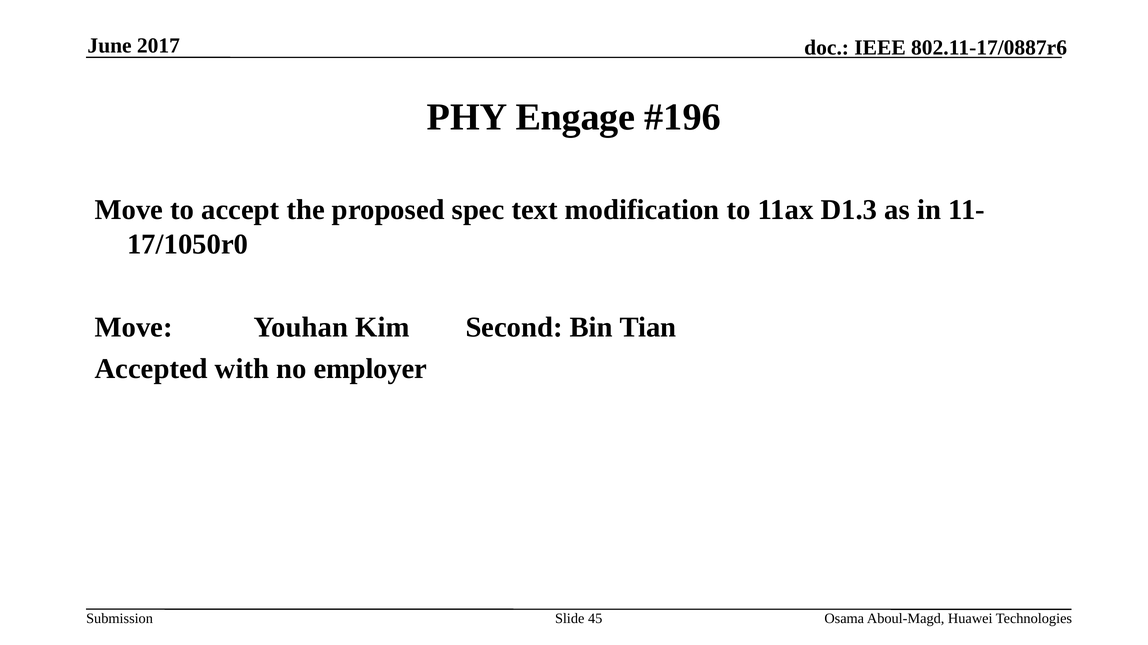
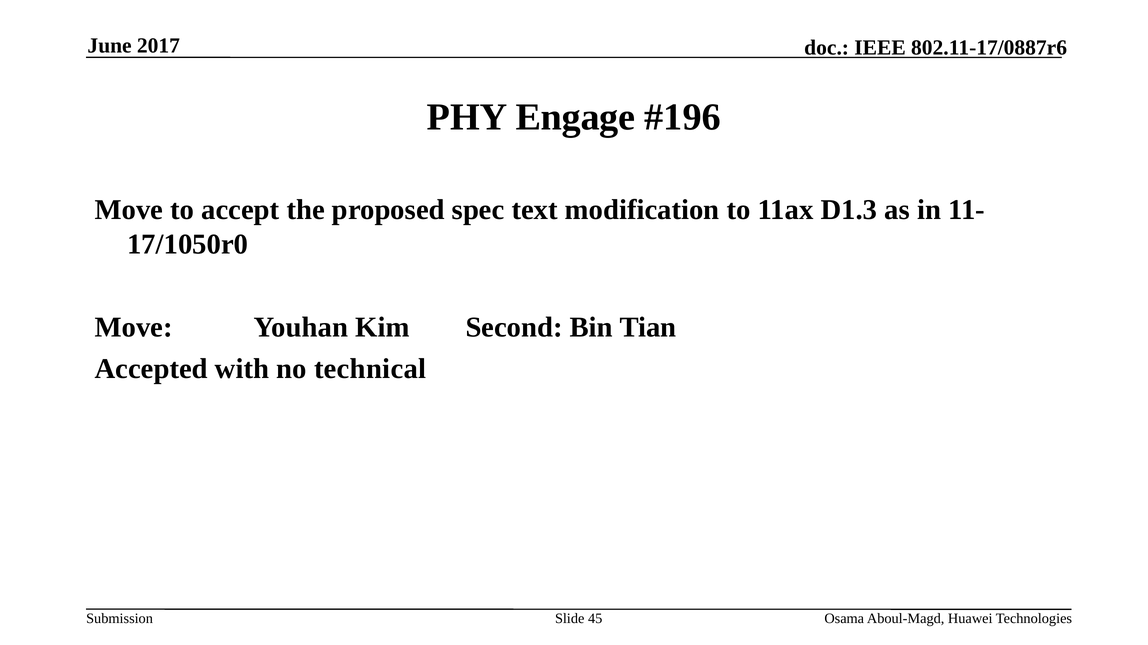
employer: employer -> technical (370, 369)
